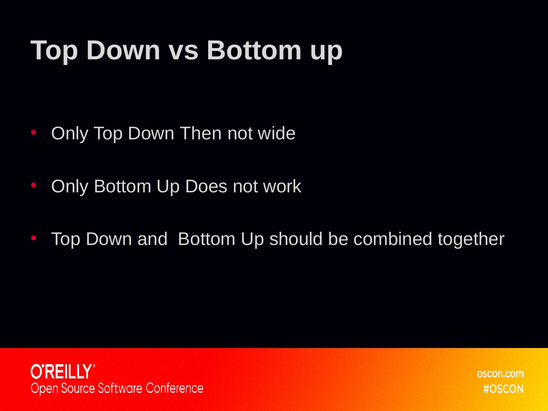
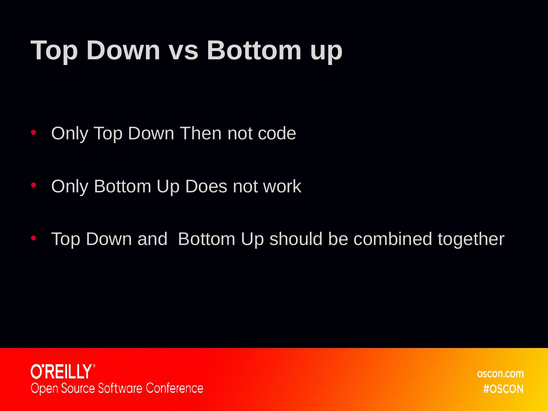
wide: wide -> code (277, 133)
